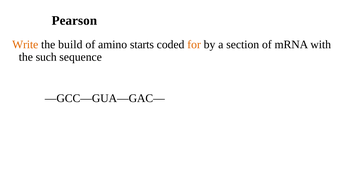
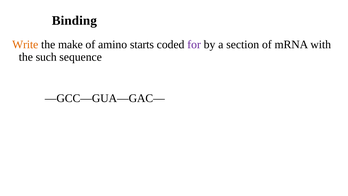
Pearson: Pearson -> Binding (74, 21)
build: build -> make (70, 44)
for colour: orange -> purple (194, 44)
